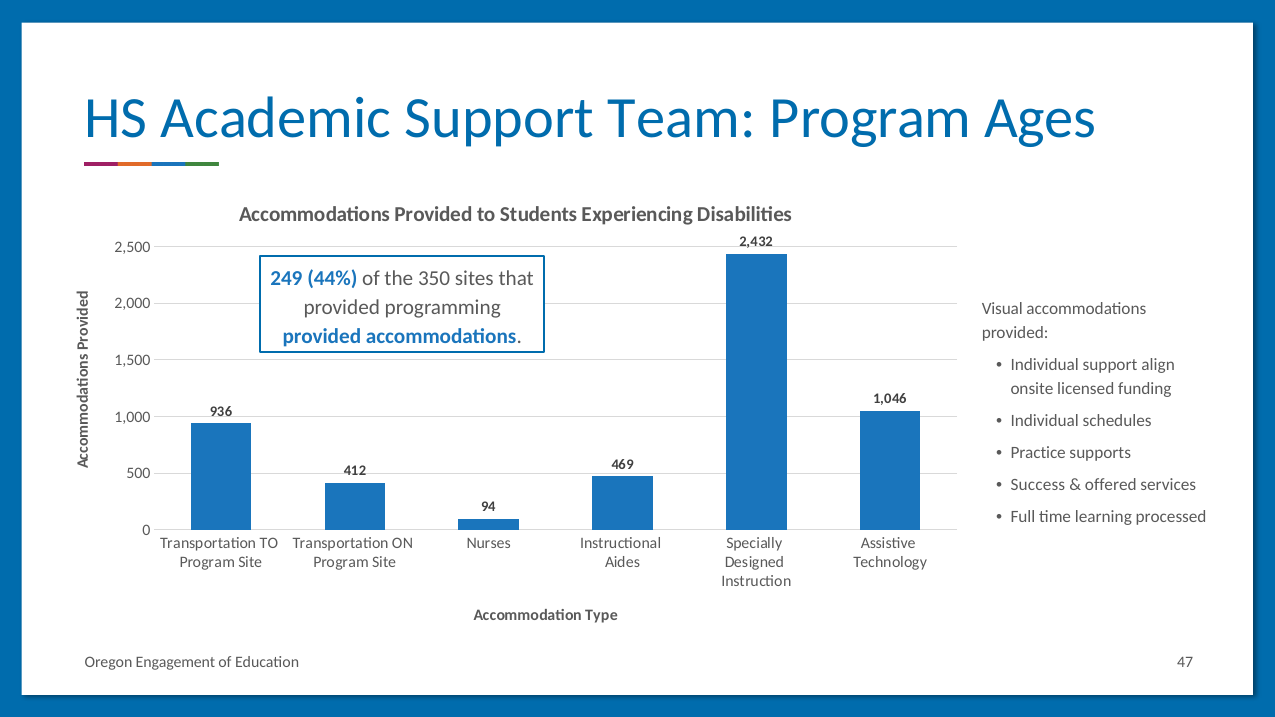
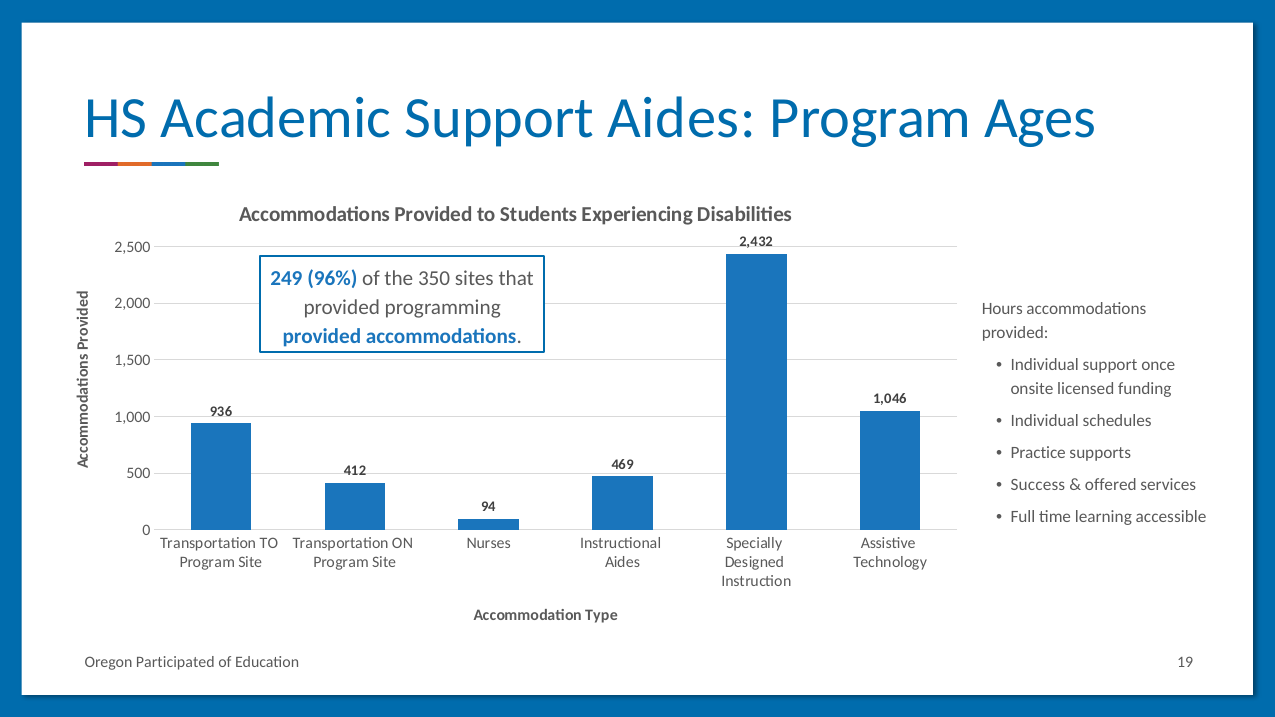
Support Team: Team -> Aides (682, 118)
44%: 44% -> 96% (332, 278)
Visual: Visual -> Hours (1002, 309)
align: align -> once (1158, 365)
processed: processed -> accessible (1171, 517)
Engagement: Engagement -> Participated (175, 662)
47: 47 -> 19 (1185, 662)
